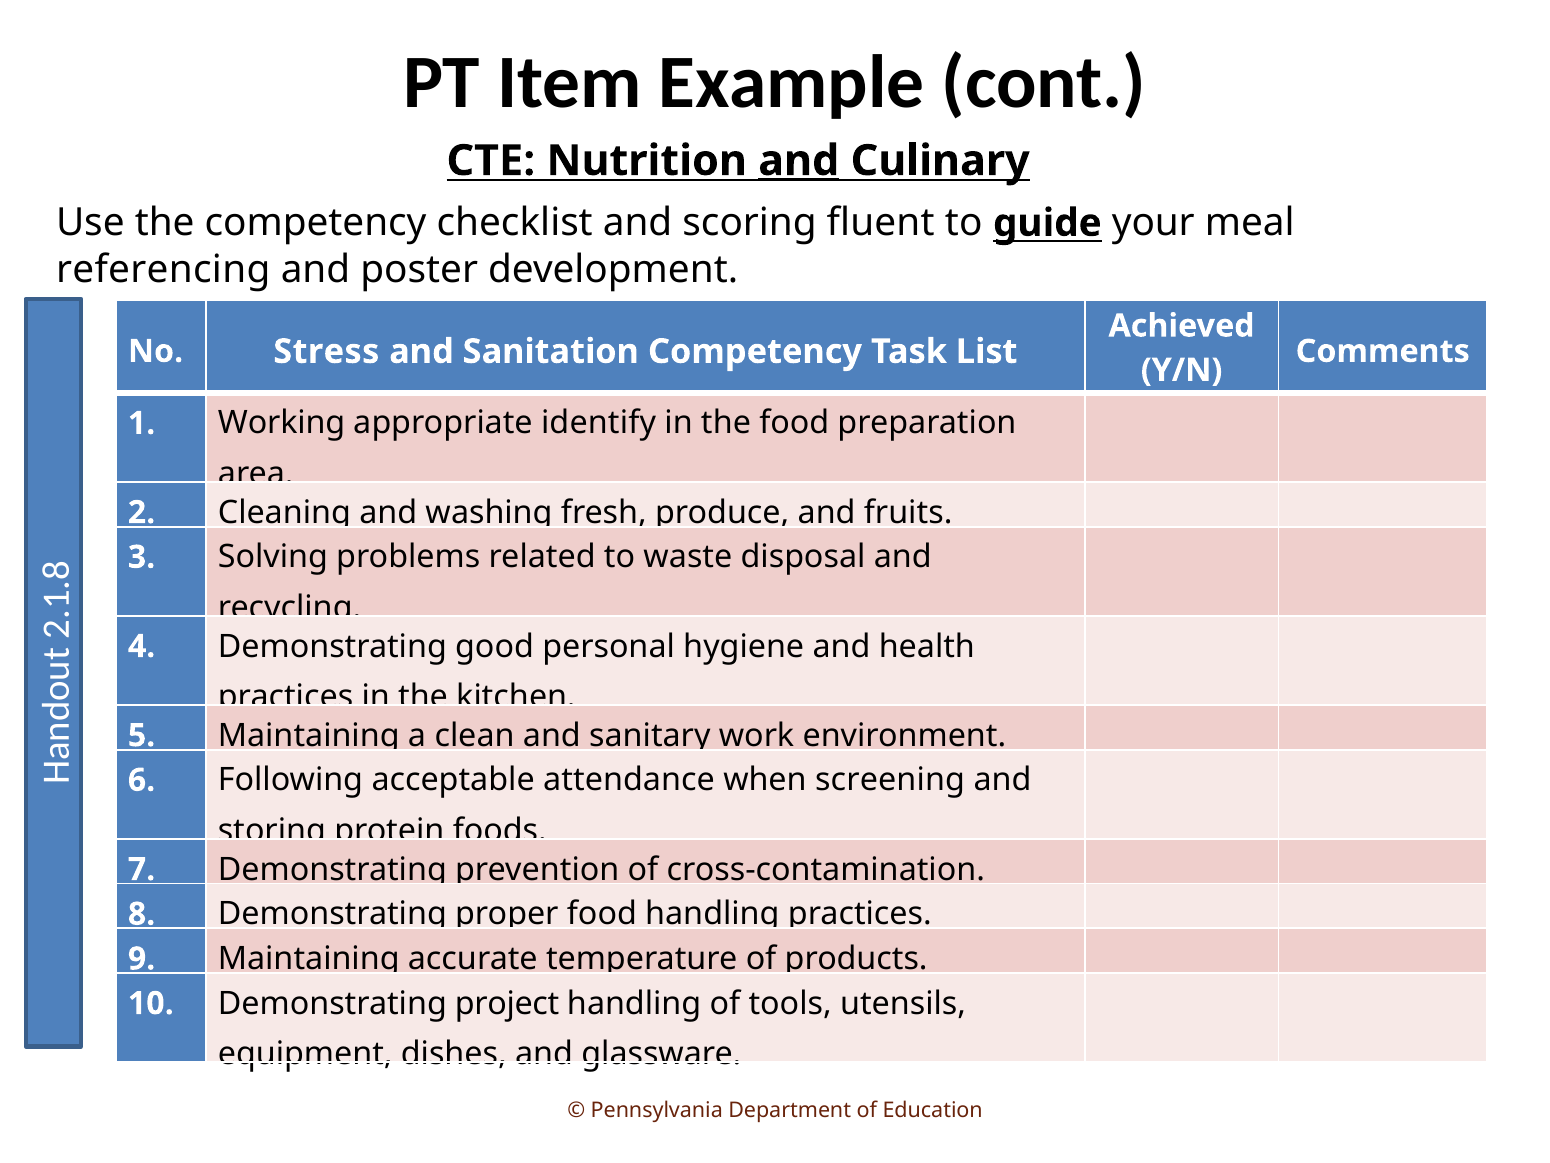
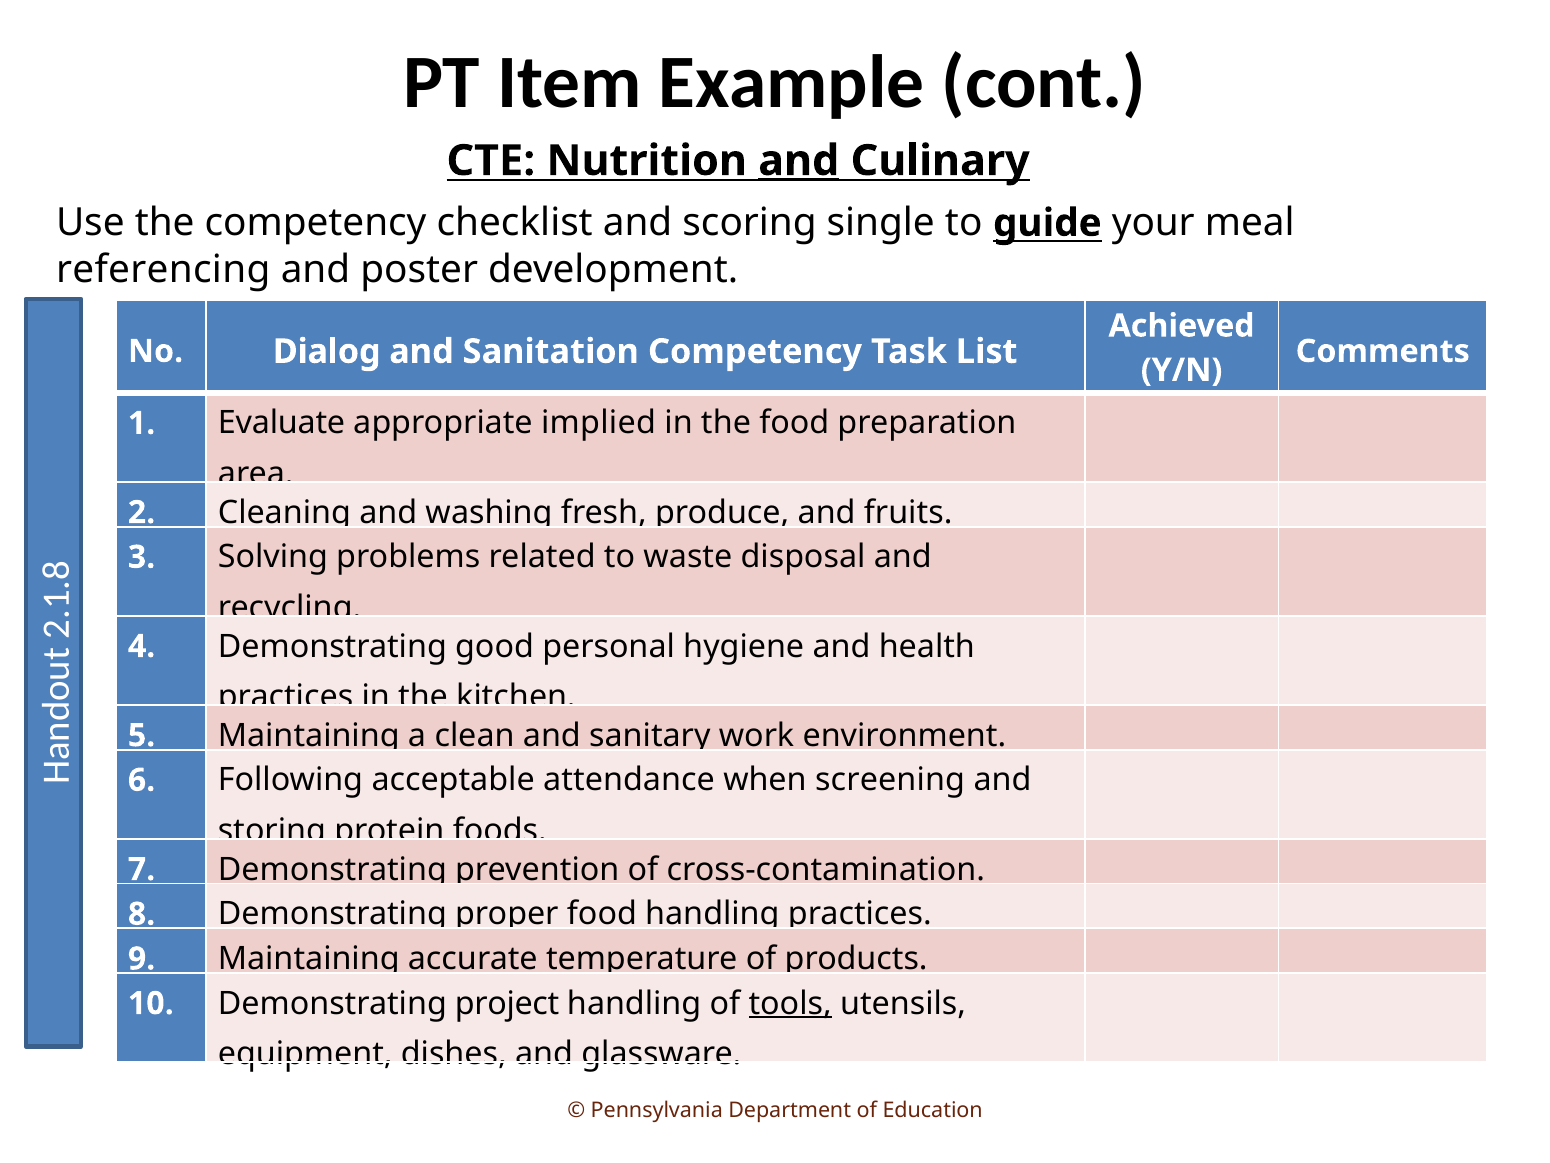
fluent: fluent -> single (881, 223)
Stress: Stress -> Dialog (327, 351)
Working: Working -> Evaluate (282, 423)
identify: identify -> implied (598, 423)
tools underline: none -> present (790, 1003)
